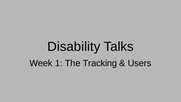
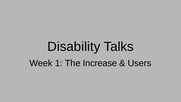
Tracking: Tracking -> Increase (100, 63)
